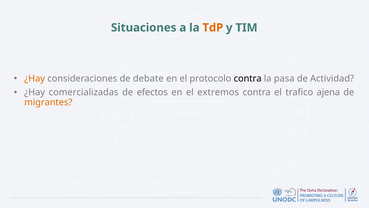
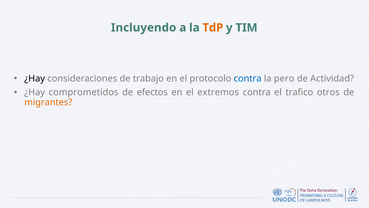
Situaciones: Situaciones -> Incluyendo (144, 28)
¿Hay colour: orange -> black (35, 78)
debate: debate -> trabajo (148, 78)
contra colour: black -> blue (248, 78)
pasa: pasa -> pero (284, 78)
comercializadas: comercializadas -> comprometidos (84, 92)
ajena: ajena -> otros (328, 92)
